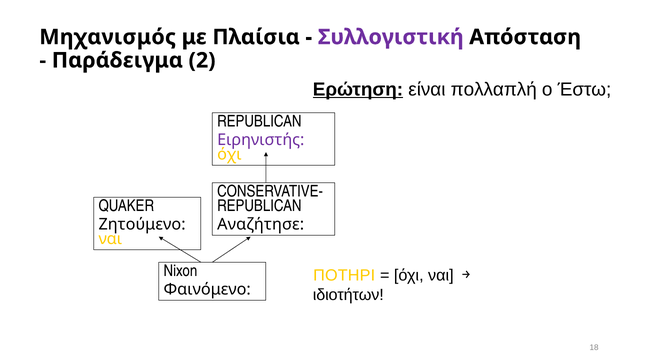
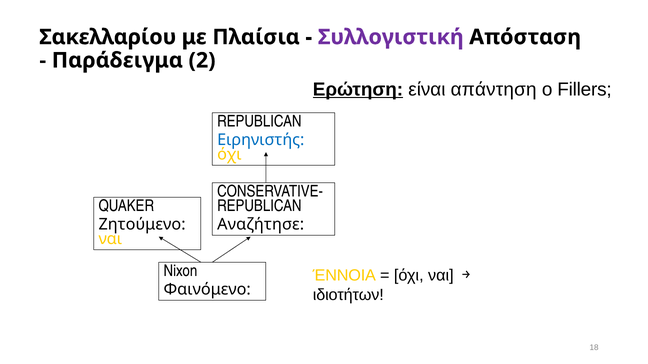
Μηχανισμός: Μηχανισμός -> Σακελλαρίου (108, 37)
πολλαπλή: πολλαπλή -> απάντηση (494, 89)
Έστω: Έστω -> Fillers (585, 89)
Ειρηνιστής colour: purple -> blue (261, 140)
ΠΟΤΗΡΙ: ΠΟΤΗΡΙ -> ΈΝΝΟΙΑ (344, 276)
